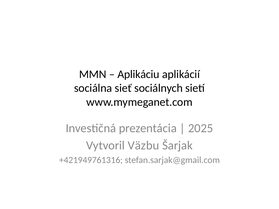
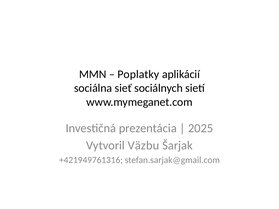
Aplikáciu: Aplikáciu -> Poplatky (138, 74)
